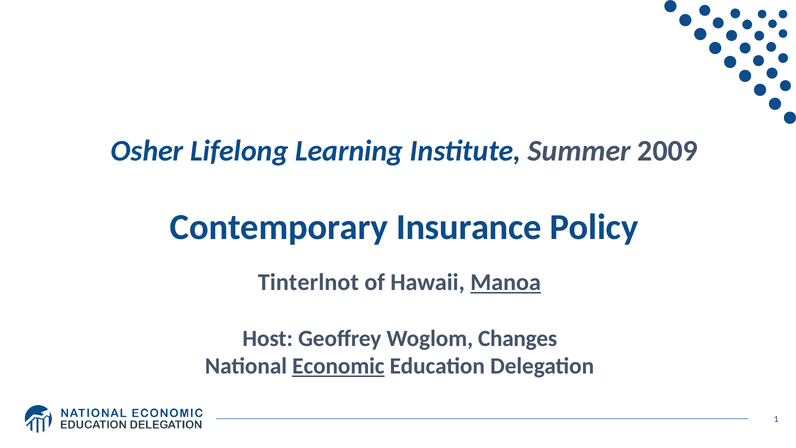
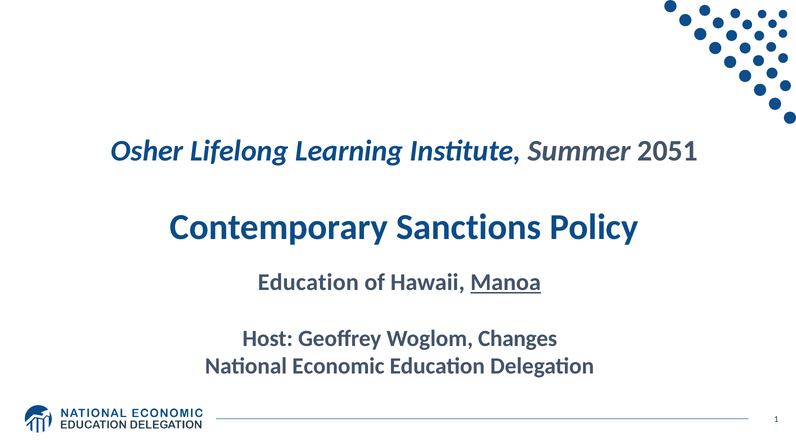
2009: 2009 -> 2051 (668, 151)
Insurance: Insurance -> Sanctions (469, 227)
Tinterlnot: Tinterlnot -> Education (308, 282)
Economic underline: present -> none (338, 366)
